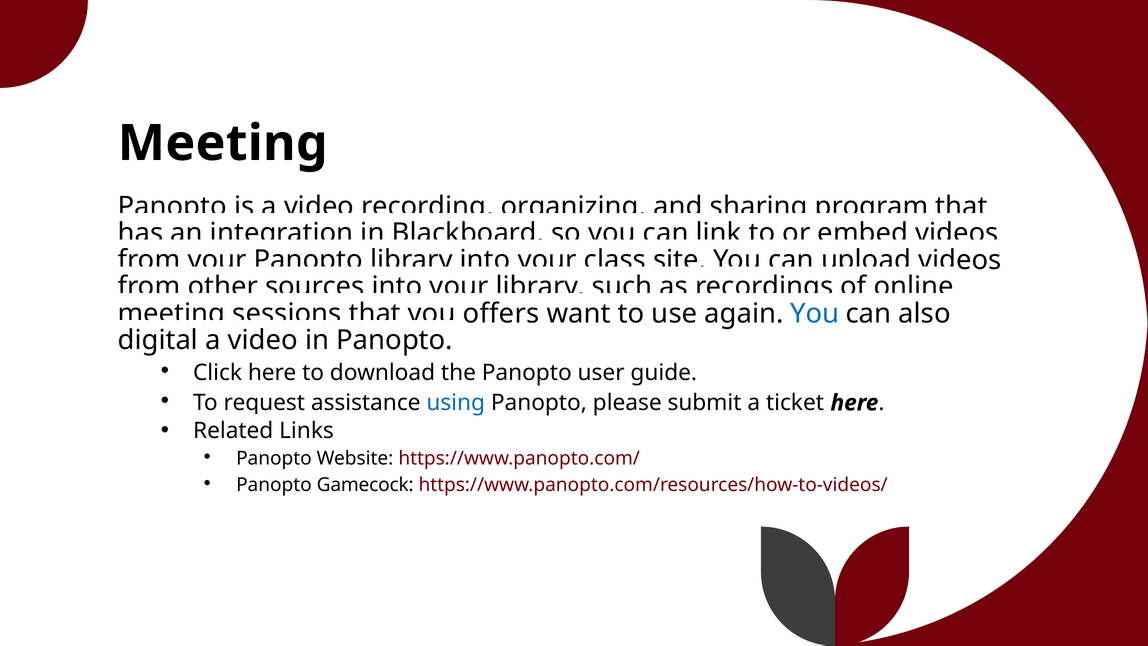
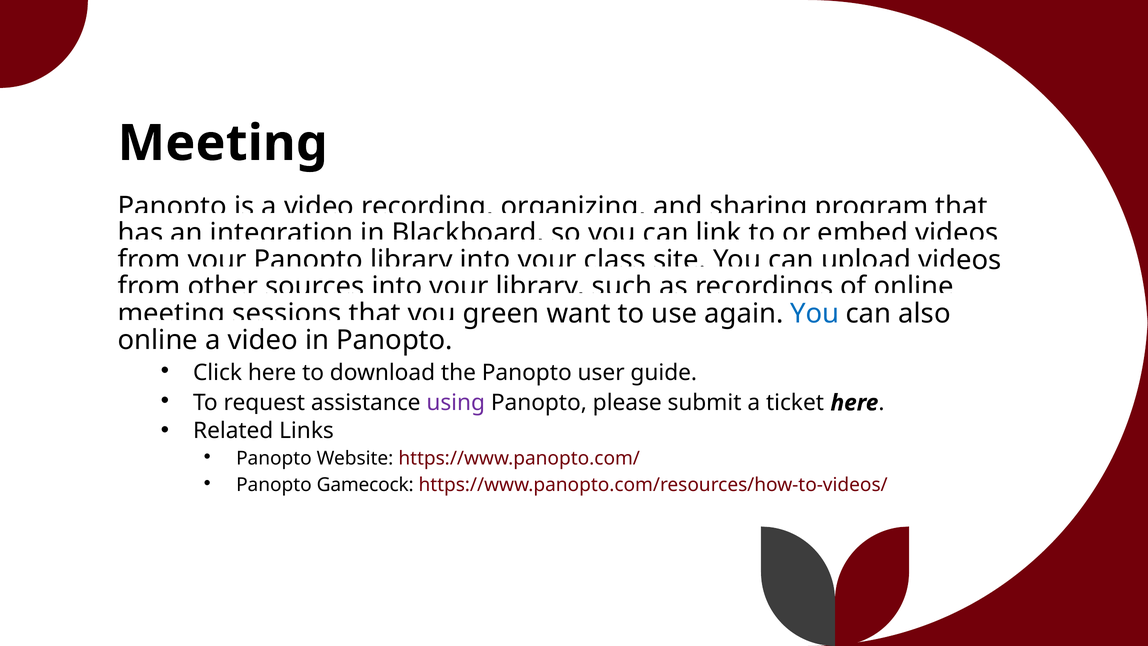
offers: offers -> green (501, 313)
digital: digital -> online (158, 340)
using colour: blue -> purple (456, 403)
